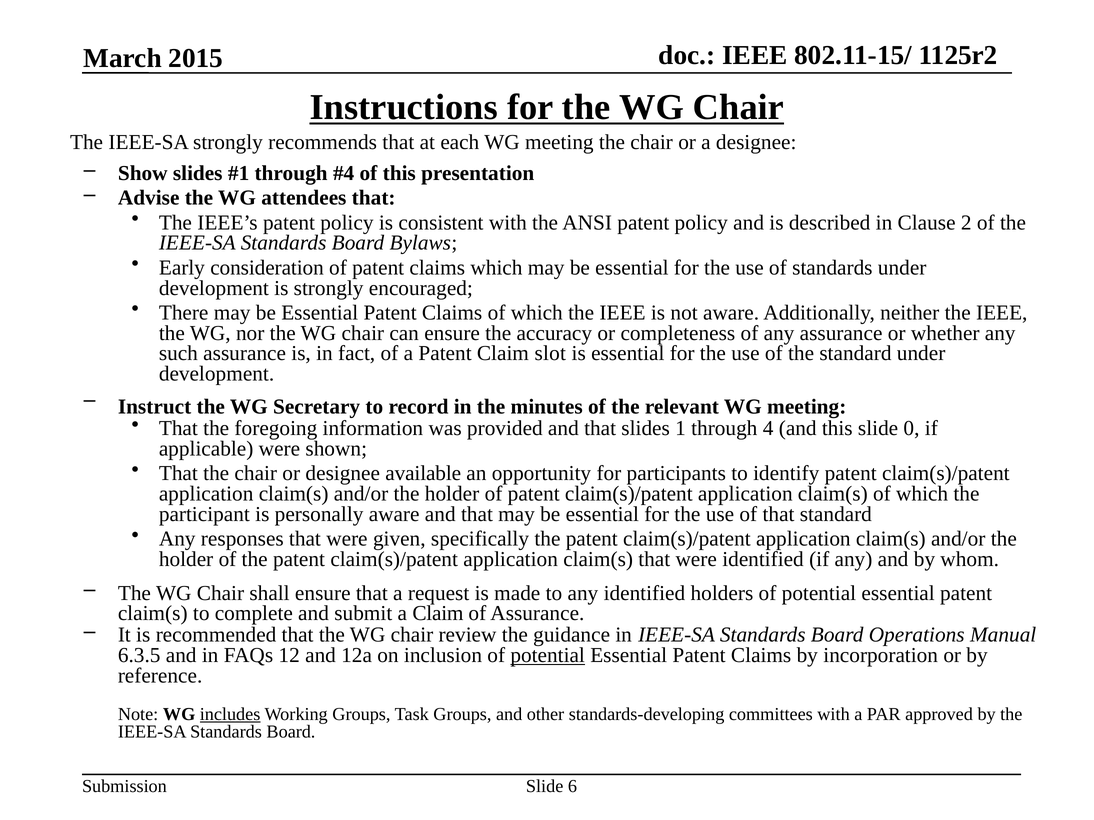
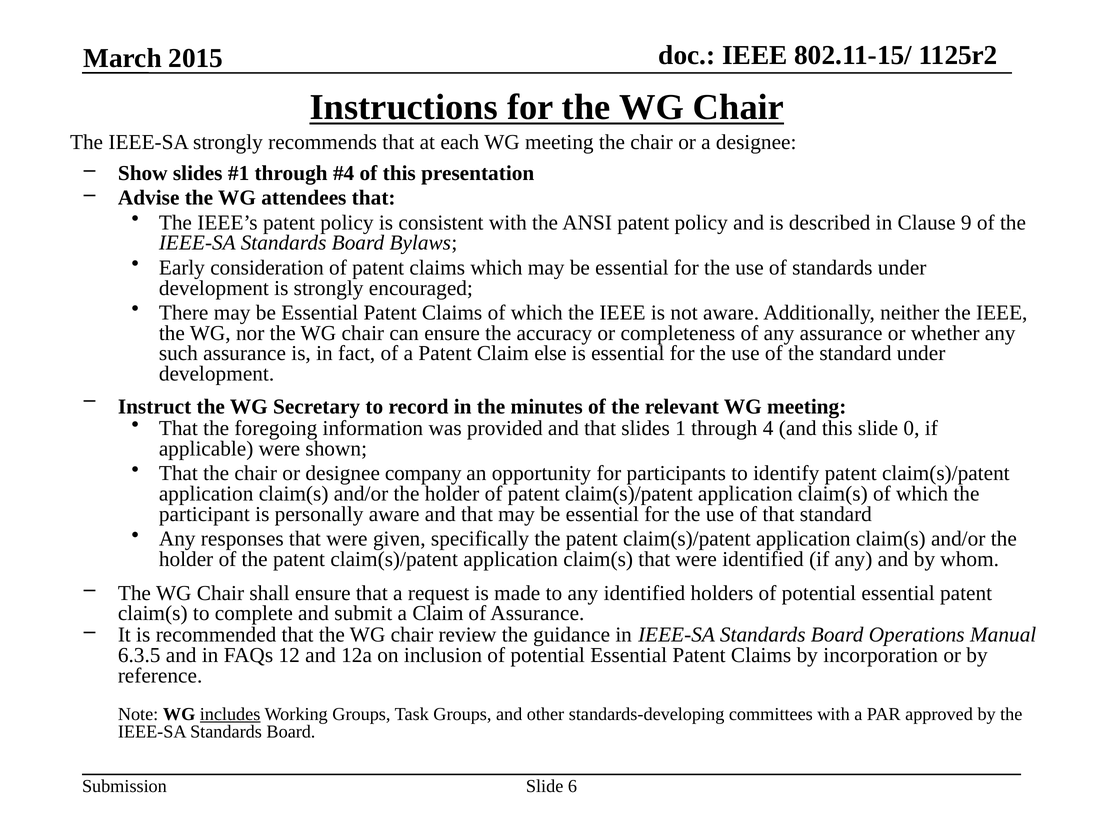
2: 2 -> 9 (966, 223)
slot: slot -> else (550, 354)
available: available -> company (423, 474)
potential underline: present -> none (548, 656)
